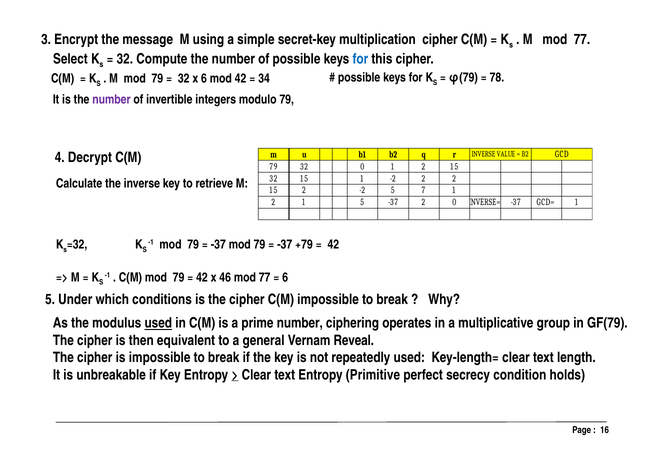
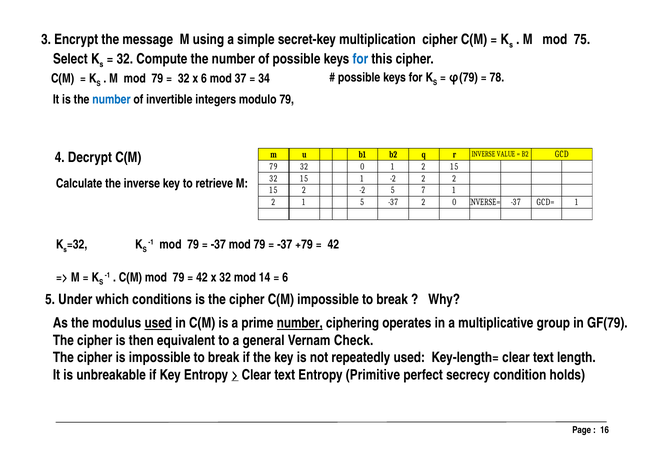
M mod 77: 77 -> 75 (582, 39)
mod 42: 42 -> 37 (241, 79)
number colour: purple -> blue (111, 100)
x 46: 46 -> 32 (225, 277)
77: 77 -> 14 (265, 277)
number underline: none -> present (300, 323)
Reveal: Reveal -> Check (354, 341)
